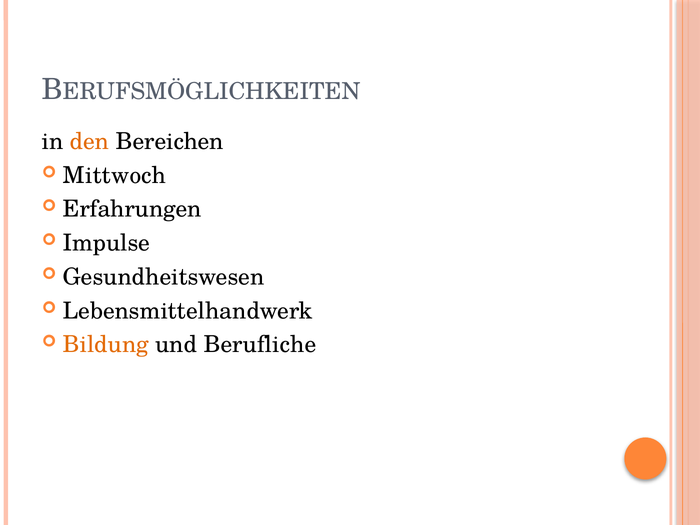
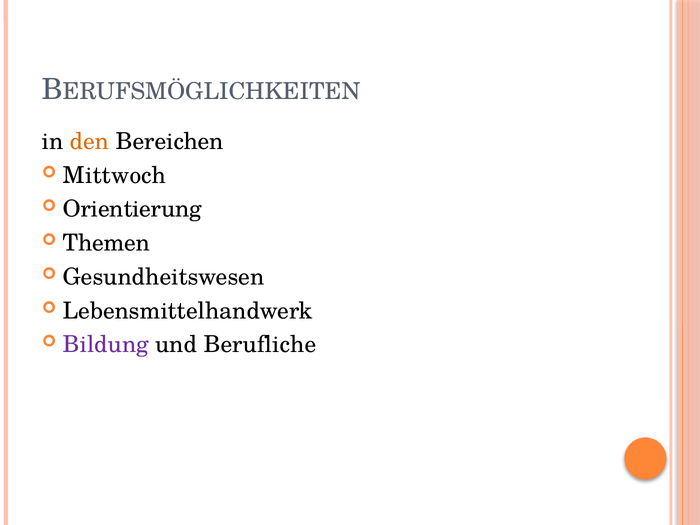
Erfahrungen: Erfahrungen -> Orientierung (132, 209)
Impulse: Impulse -> Themen (107, 243)
Bildung colour: orange -> purple (106, 345)
